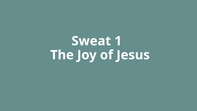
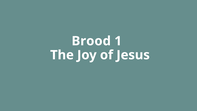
Sweat: Sweat -> Brood (91, 41)
